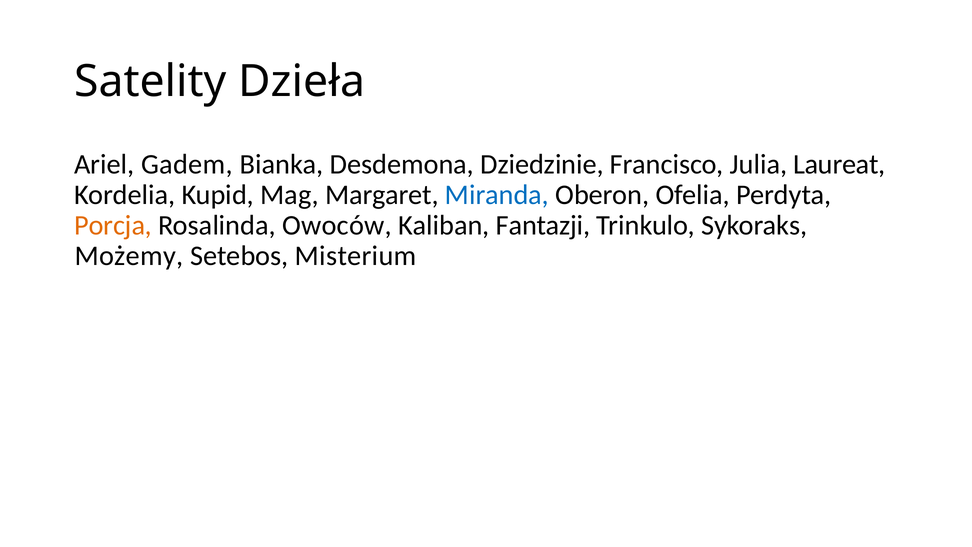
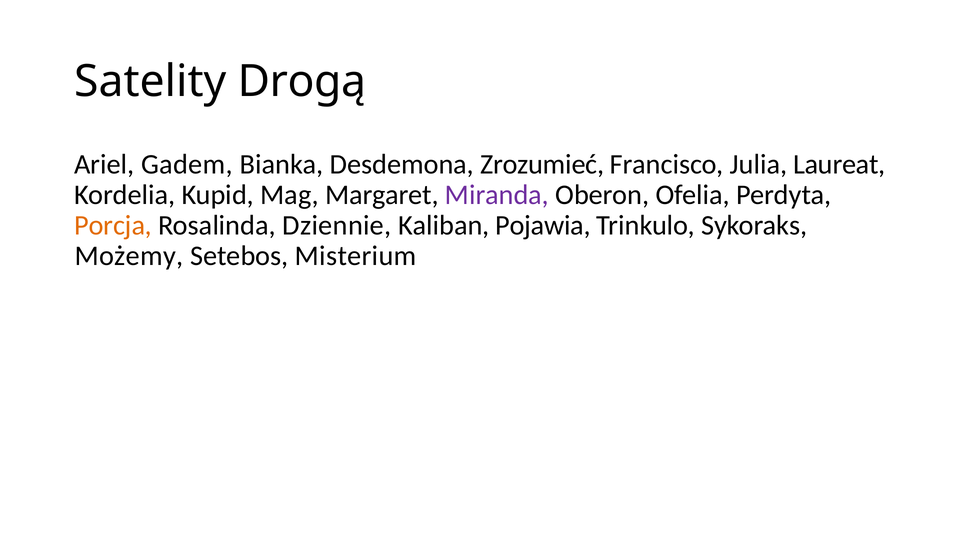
Dzieła: Dzieła -> Drogą (302, 82)
Dziedzinie: Dziedzinie -> Zrozumieć (542, 164)
Miranda colour: blue -> purple (497, 195)
Owoców: Owoców -> Dziennie (337, 225)
Fantazji: Fantazji -> Pojawia (543, 225)
